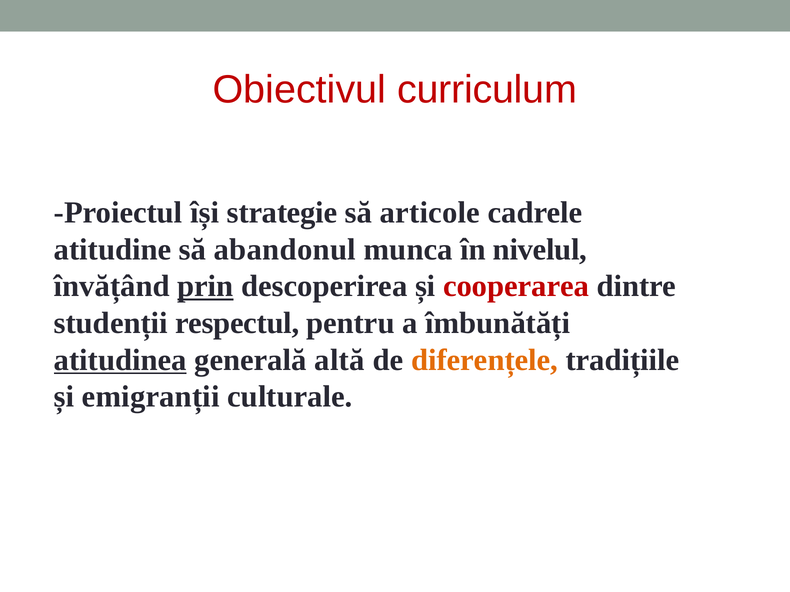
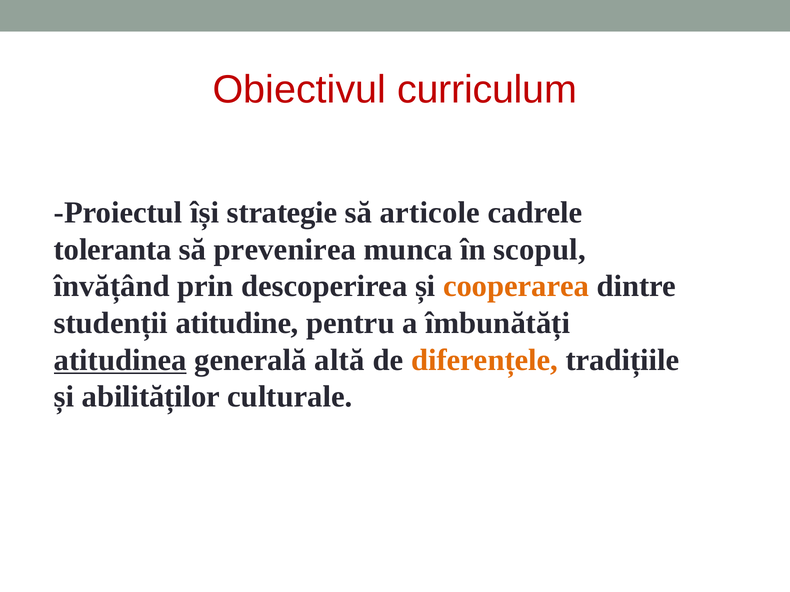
atitudine: atitudine -> toleranta (113, 250)
abandonul: abandonul -> prevenirea (285, 250)
nivelul: nivelul -> scopul (540, 250)
prin underline: present -> none (205, 287)
cooperarea colour: red -> orange (516, 287)
respectul: respectul -> atitudine (237, 323)
emigranții: emigranții -> abilităților (151, 397)
